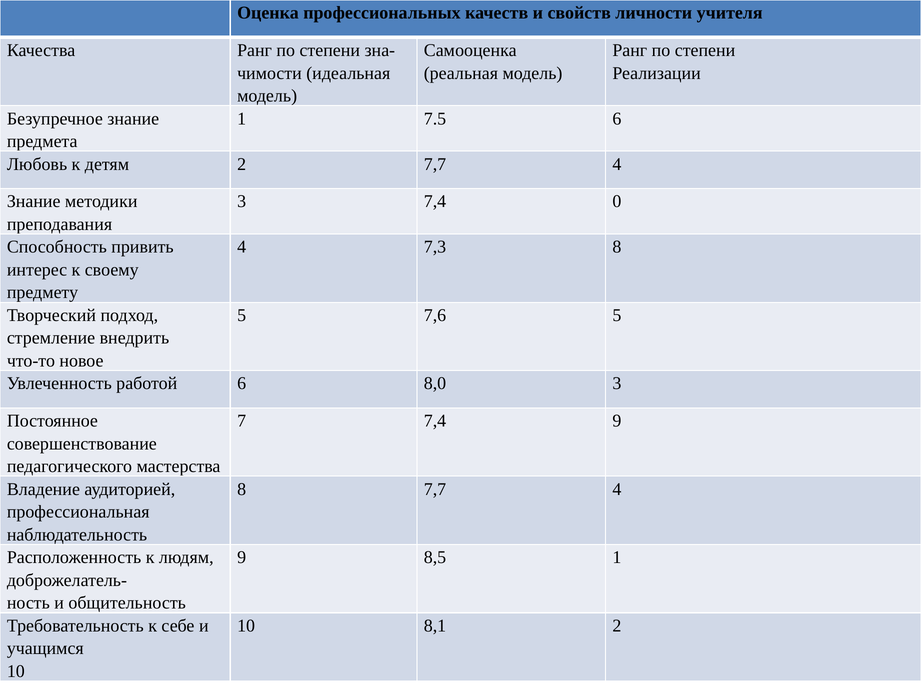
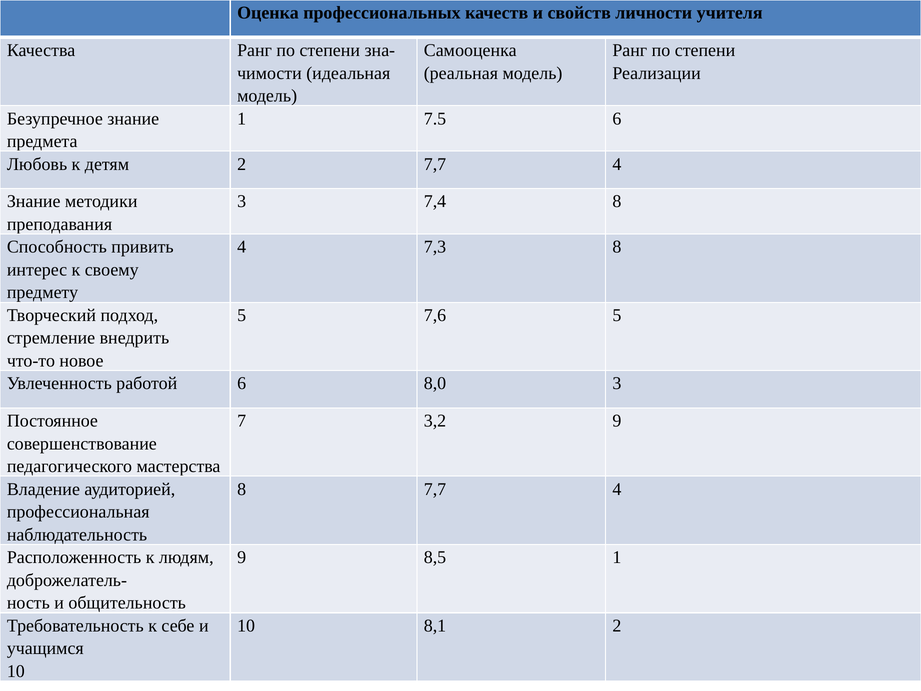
7,4 0: 0 -> 8 (617, 201)
7 7,4: 7,4 -> 3,2 (435, 421)
